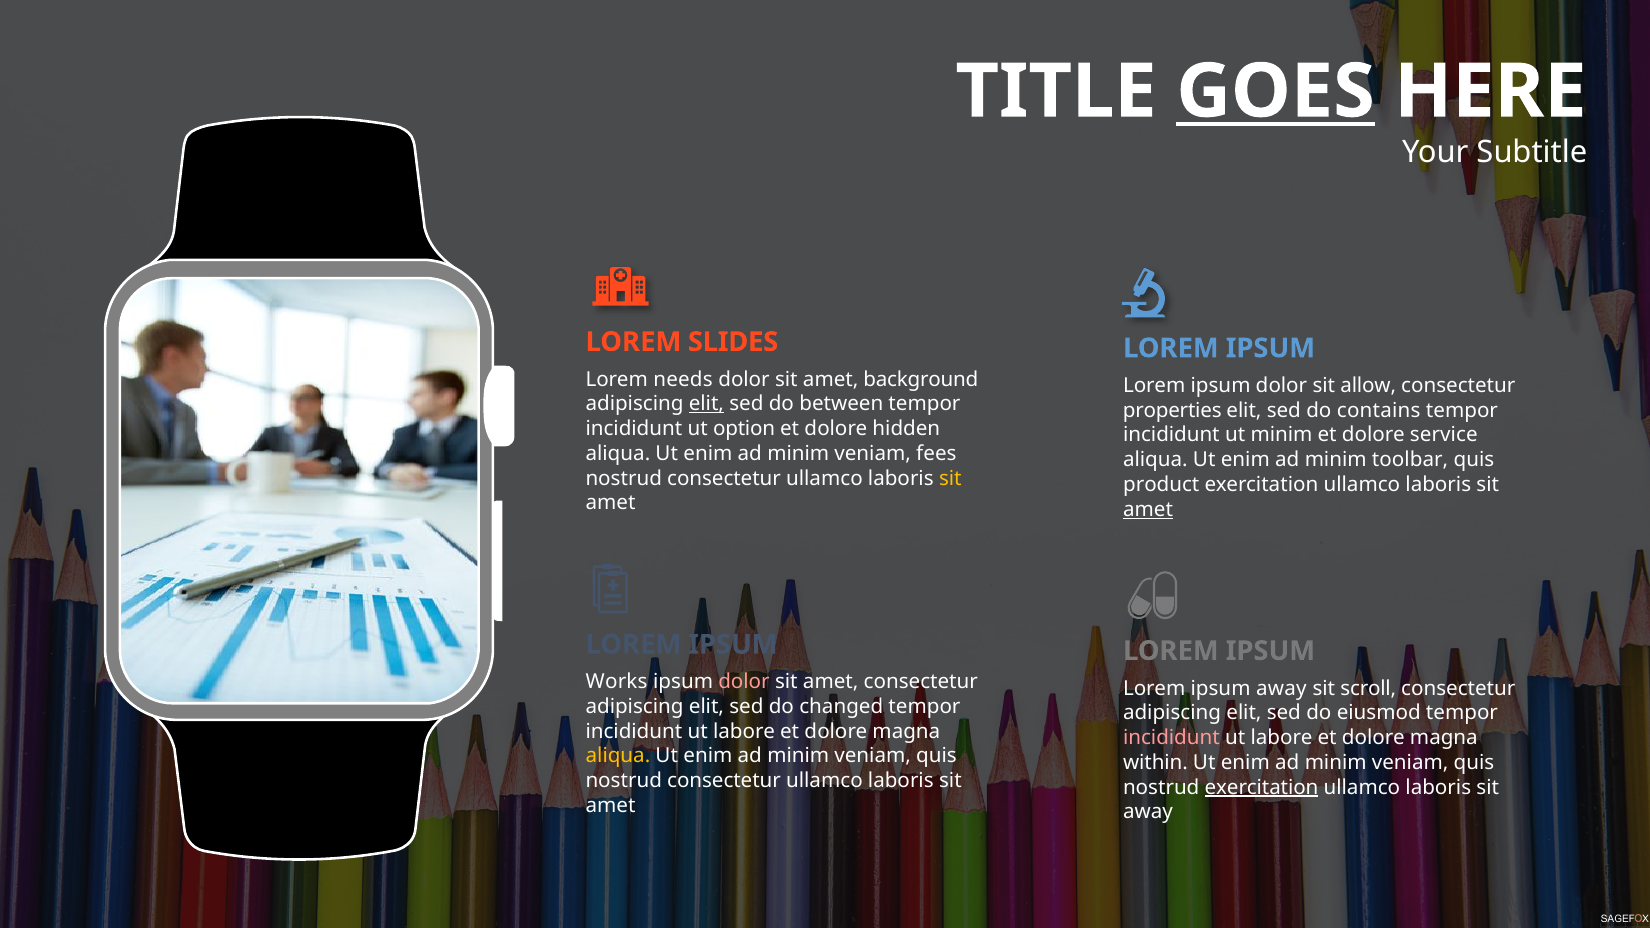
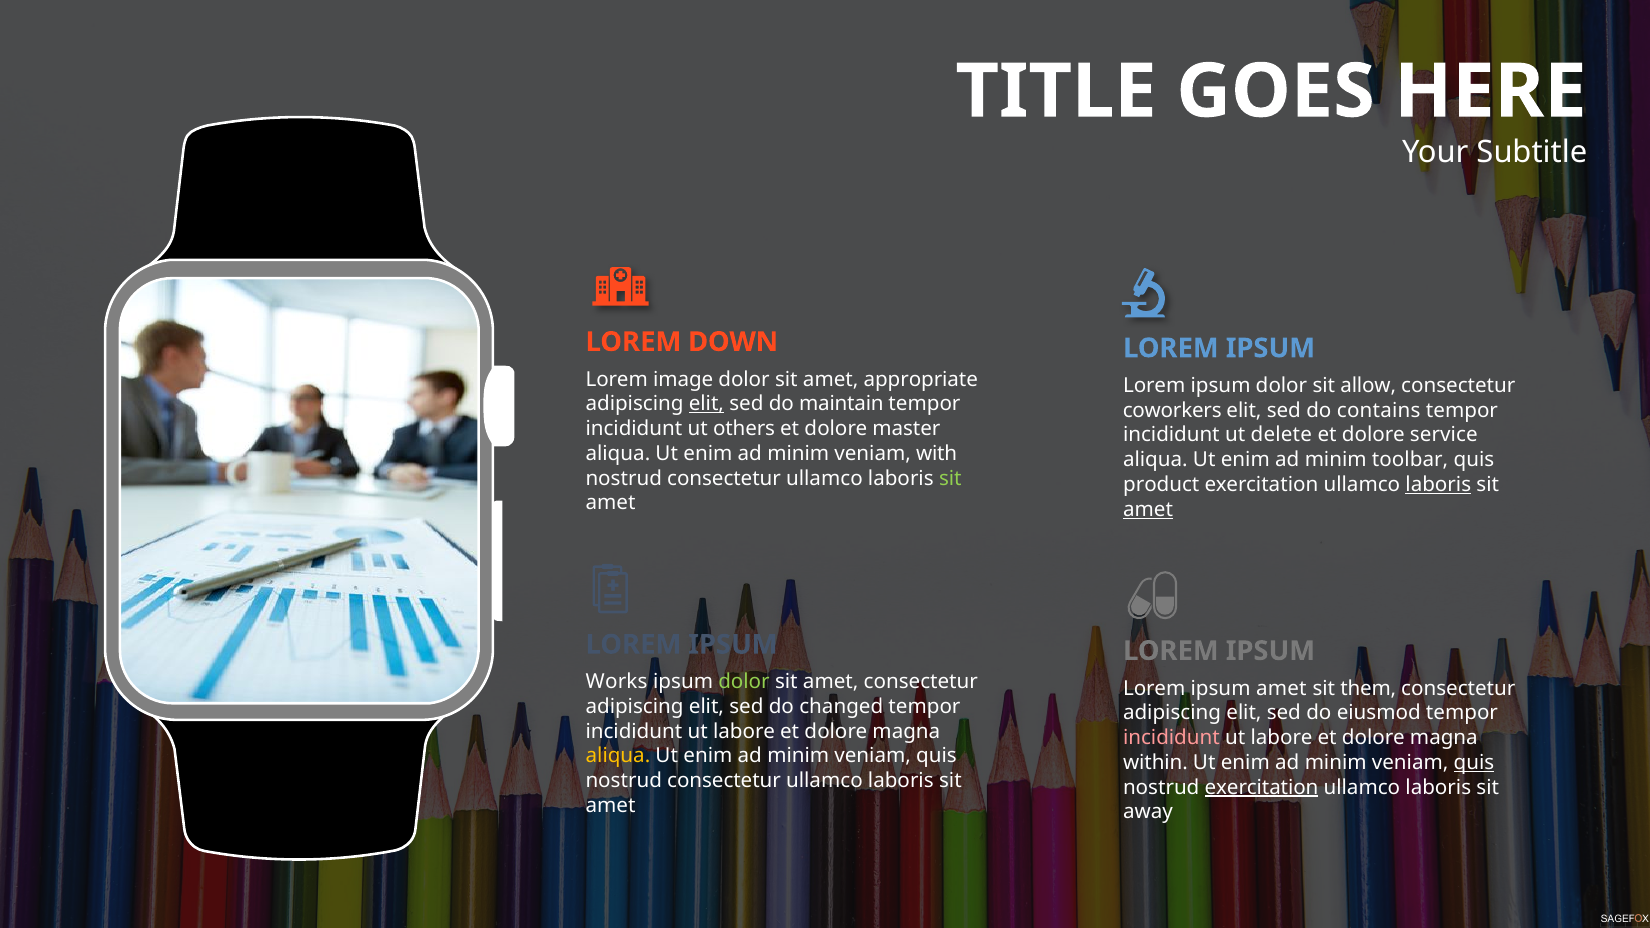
GOES underline: present -> none (1276, 92)
SLIDES: SLIDES -> DOWN (733, 342)
needs: needs -> image (683, 379)
background: background -> appropriate (921, 379)
between: between -> maintain (841, 404)
properties: properties -> coworkers (1172, 410)
option: option -> others (744, 429)
hidden: hidden -> master (906, 429)
ut minim: minim -> delete (1281, 435)
fees: fees -> with (937, 454)
sit colour: yellow -> light green (950, 478)
laboris underline: none -> present (1438, 485)
dolor colour: pink -> light green (744, 682)
ipsum away: away -> amet (1281, 688)
scroll: scroll -> them (1368, 688)
quis underline: none -> present (1474, 763)
